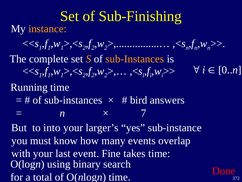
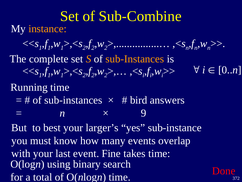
Sub-Finishing: Sub-Finishing -> Sub-Combine (140, 16)
7: 7 -> 9 (144, 113)
into: into -> best (52, 127)
